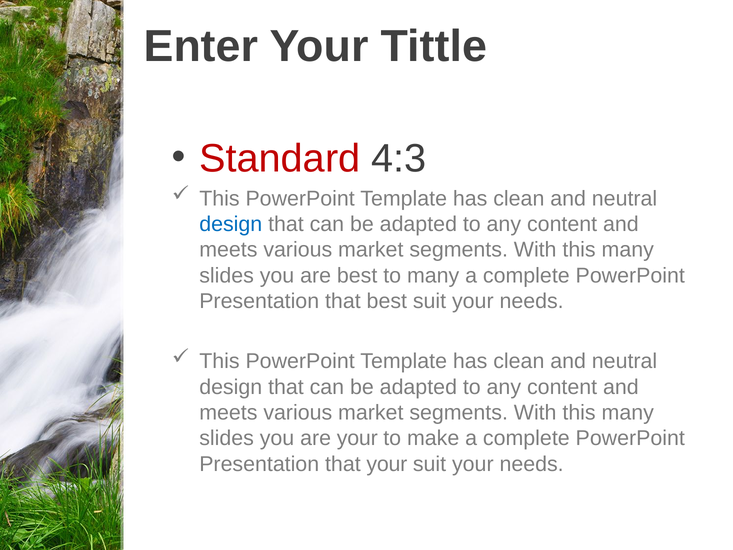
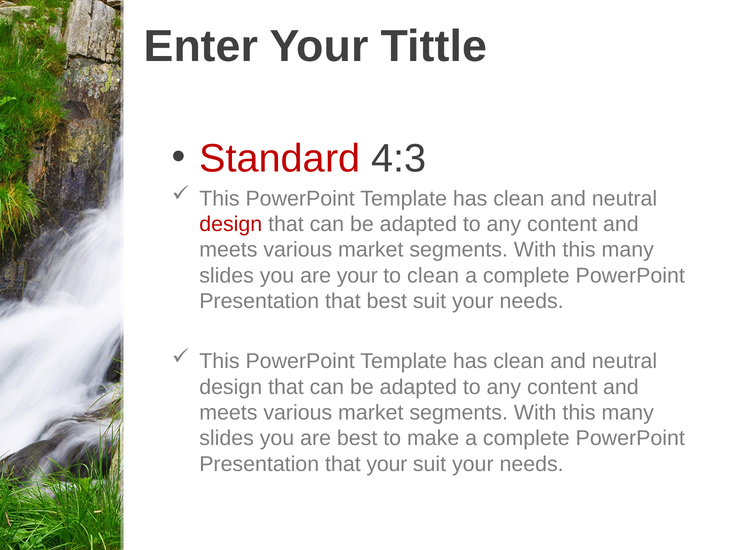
design colour: blue -> red (231, 224)
are best: best -> your (357, 275)
to many: many -> clean (433, 275)
are your: your -> best (357, 438)
